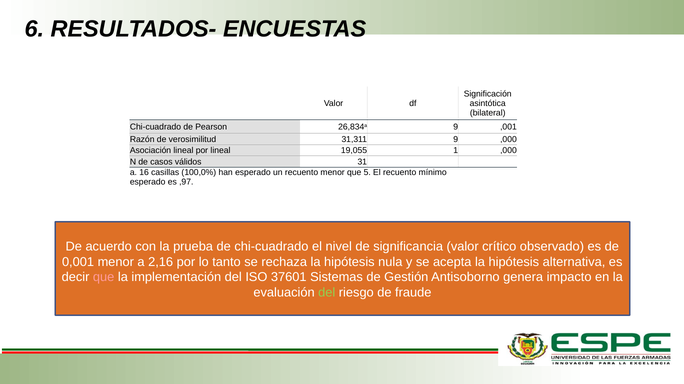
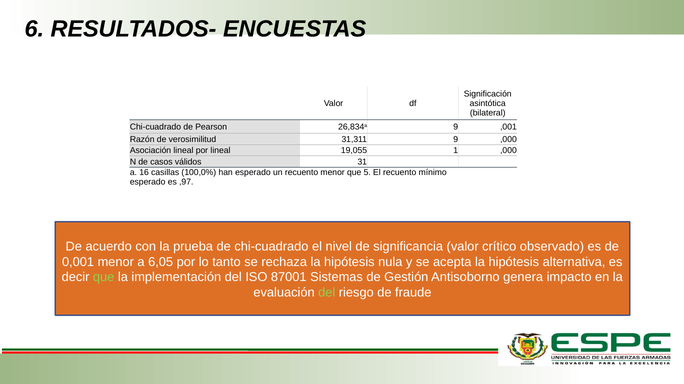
2,16: 2,16 -> 6,05 (161, 262)
que colour: pink -> light green (104, 278)
37601: 37601 -> 87001 (289, 278)
